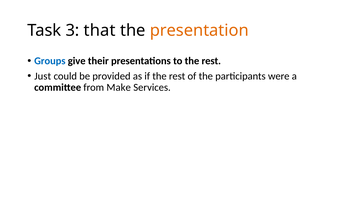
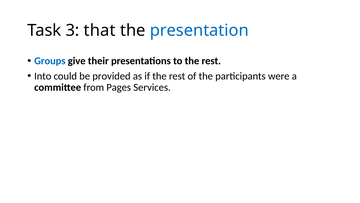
presentation colour: orange -> blue (199, 30)
Just: Just -> Into (43, 76)
Make: Make -> Pages (119, 87)
